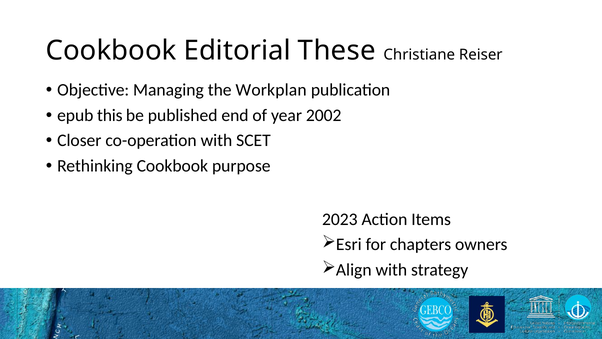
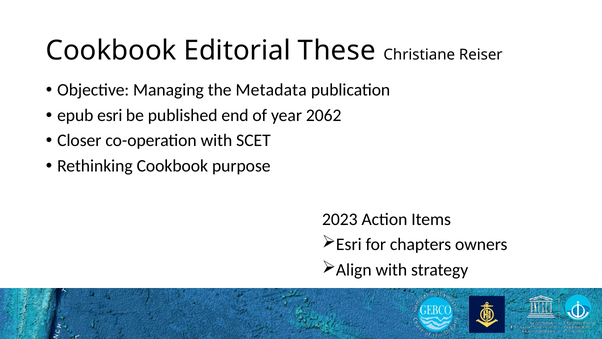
Workplan: Workplan -> Metadata (271, 90)
epub this: this -> esri (110, 115)
2002: 2002 -> 2062 (324, 115)
